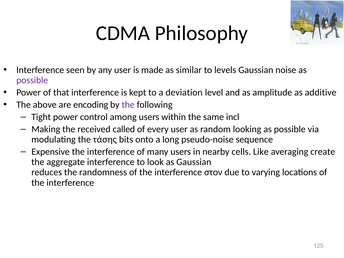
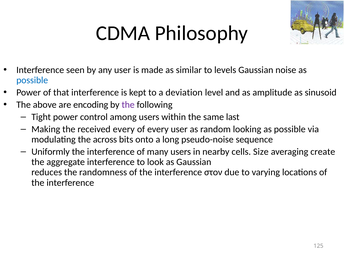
possible colour: purple -> blue (32, 80)
additive: additive -> sinusoid (321, 92)
incl: incl -> last (233, 117)
received called: called -> every (124, 129)
τάσης: τάσης -> across (105, 139)
Expensive: Expensive -> Uniformly (51, 152)
Like: Like -> Size (261, 152)
